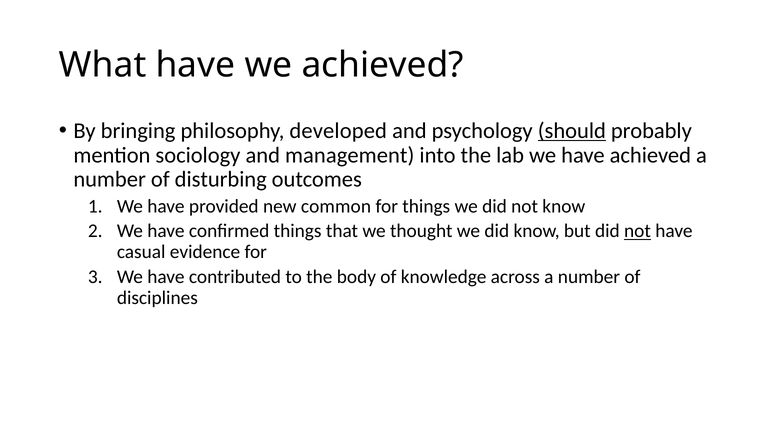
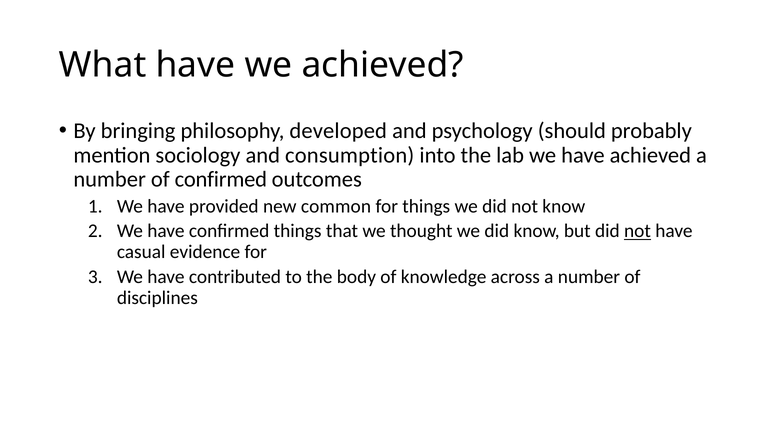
should underline: present -> none (572, 131)
management: management -> consumption (350, 155)
of disturbing: disturbing -> confirmed (221, 179)
